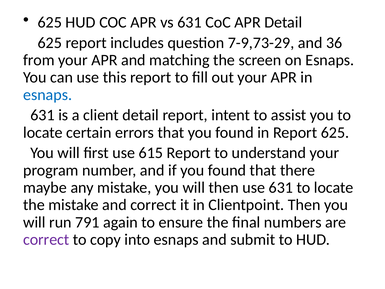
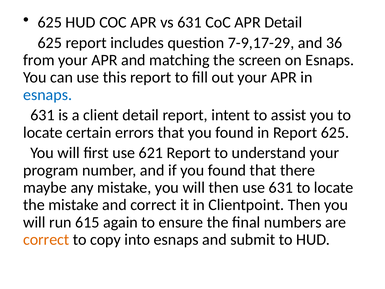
7-9,73-29: 7-9,73-29 -> 7-9,17-29 (261, 43)
615: 615 -> 621 (151, 153)
791: 791 -> 615 (87, 222)
correct colour: purple -> orange (46, 239)
